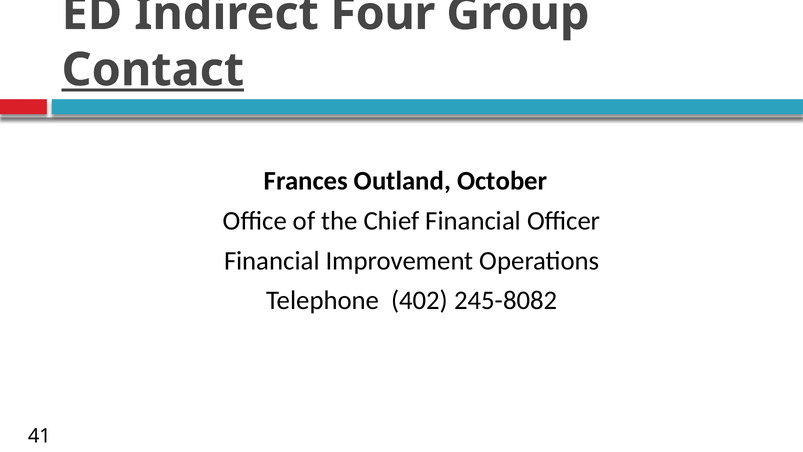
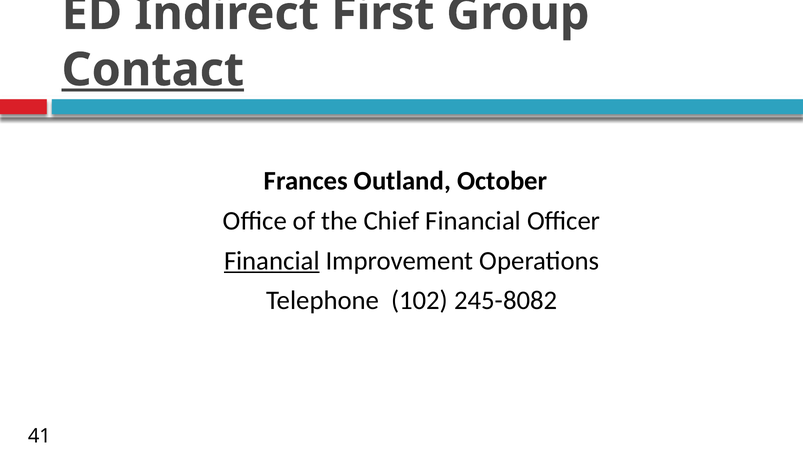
Four: Four -> First (383, 14)
Financial underline: none -> present (272, 261)
402: 402 -> 102 (420, 300)
